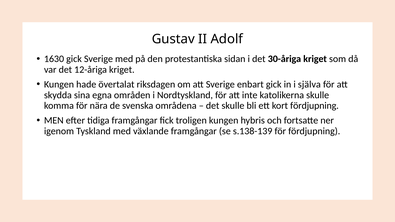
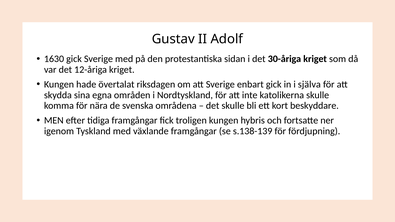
kort fördjupning: fördjupning -> beskyddare (314, 106)
